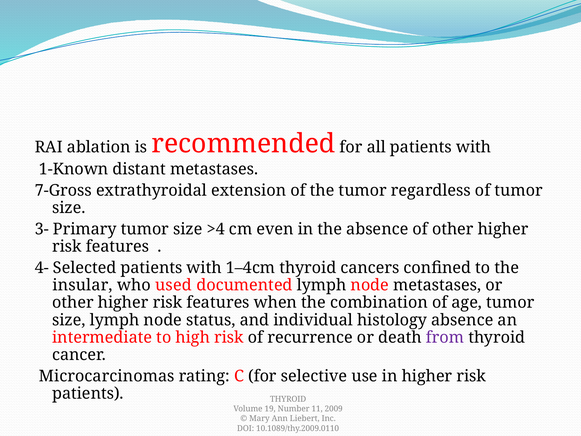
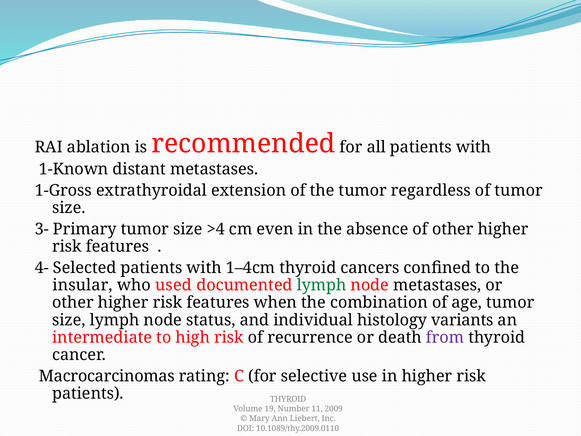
7-Gross: 7-Gross -> 1-Gross (63, 190)
lymph colour: black -> green (322, 285)
histology absence: absence -> variants (462, 320)
Microcarcinomas: Microcarcinomas -> Macrocarcinomas (107, 376)
